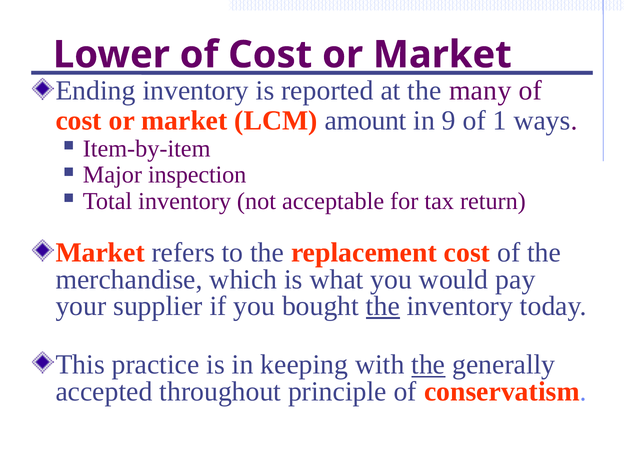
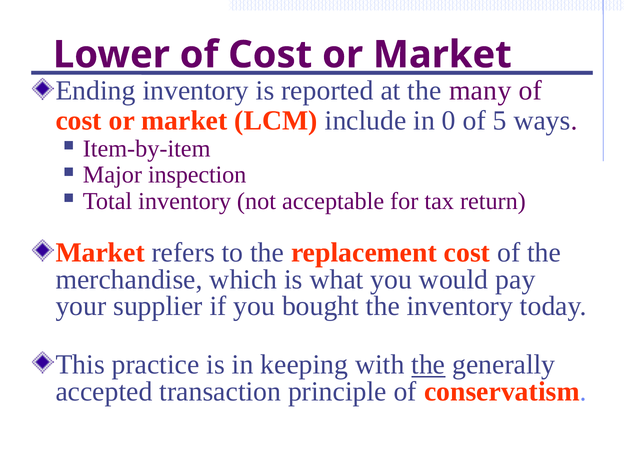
amount: amount -> include (366, 121)
9: 9 -> 0 (449, 121)
1: 1 -> 5 (500, 121)
the underline: present -> none (383, 306)
throughout: throughout -> transaction (220, 391)
